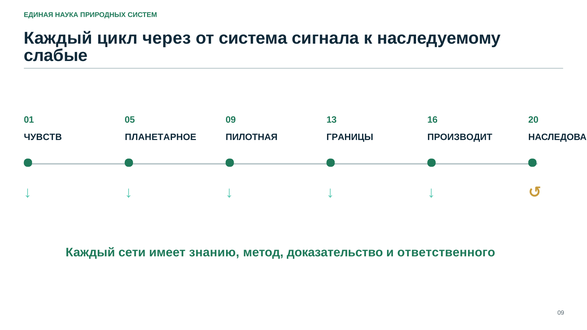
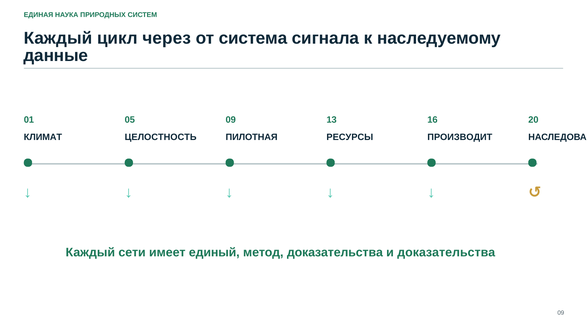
слабые: слабые -> данные (56, 55)
ЧУВСТВ: ЧУВСТВ -> КЛИМАТ (43, 137)
ПЛАНЕТАРНОЕ: ПЛАНЕТАРНОЕ -> ЦЕЛОСТНОСТЬ (161, 137)
ГРАНИЦЫ: ГРАНИЦЫ -> РЕСУРСЫ (350, 137)
знанию: знанию -> единый (214, 252)
метод доказательство: доказательство -> доказательства (335, 252)
и ответственного: ответственного -> доказательства (446, 252)
